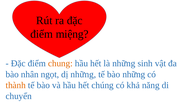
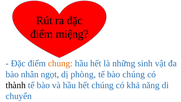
dị những: những -> phòng (83, 74)
bào những: những -> chúng (134, 74)
thành colour: orange -> black (16, 85)
